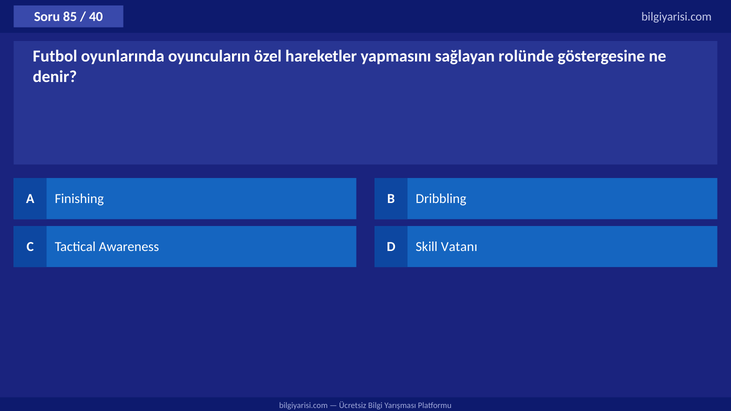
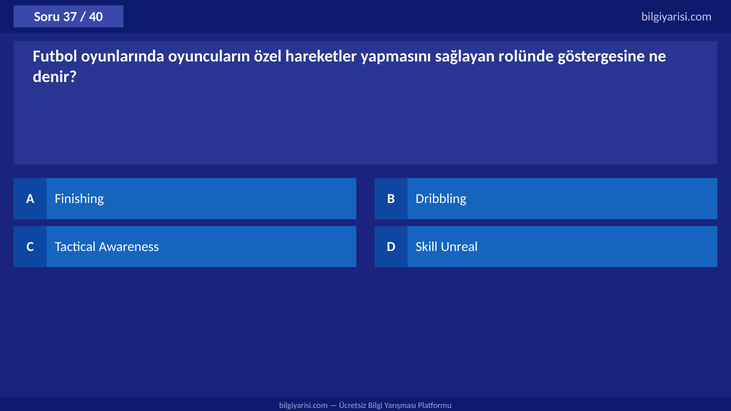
85: 85 -> 37 (70, 17)
Vatanı: Vatanı -> Unreal (459, 247)
